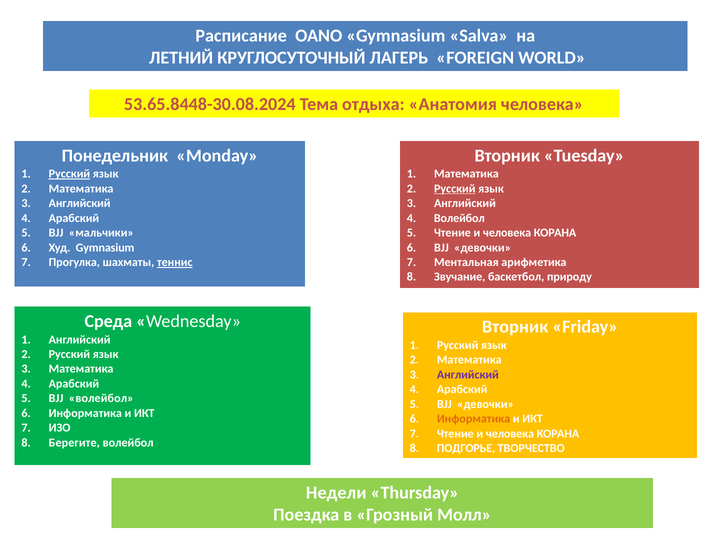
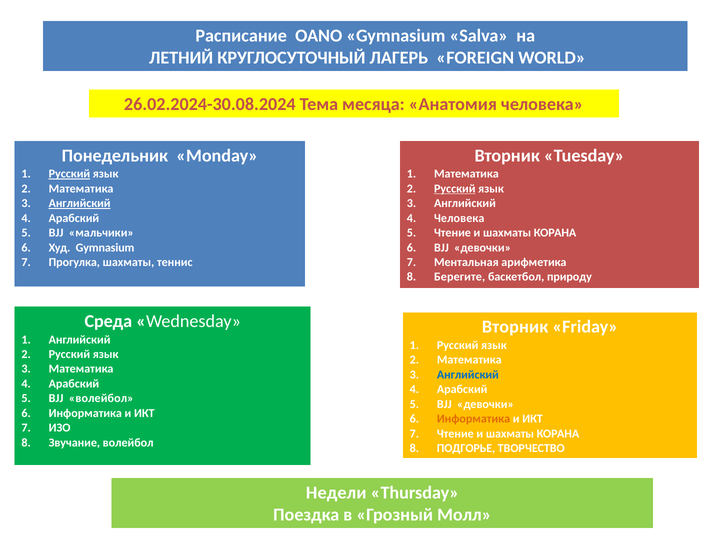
53.65.8448-30.08.2024: 53.65.8448-30.08.2024 -> 26.02.2024-30.08.2024 (210, 104)
отдыха: отдыха -> месяца (373, 104)
Английский underline: none -> present (80, 203)
Волейбол: Волейбол -> Человека (459, 218)
человека: человека -> шахматы (507, 233)
теннис underline: present -> none (175, 262)
Звучание: Звучание -> Берегите (460, 277)
Английский colour: purple -> blue (468, 375)
человека: человека -> шахматы (510, 433)
Берегите: Берегите -> Звучание (74, 442)
